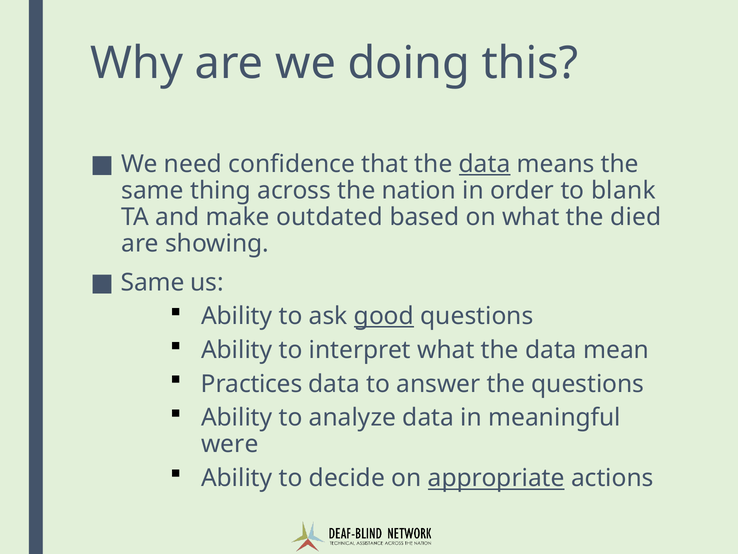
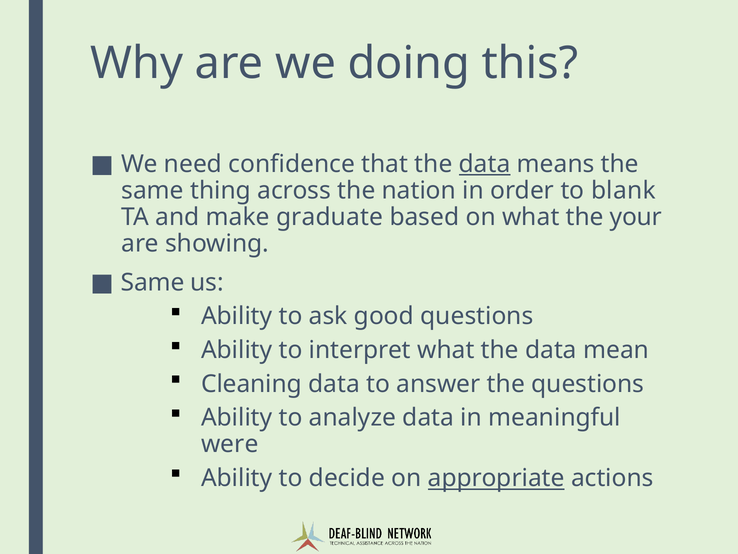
outdated: outdated -> graduate (330, 217)
died: died -> your (636, 217)
good underline: present -> none (384, 316)
Practices: Practices -> Cleaning (252, 384)
